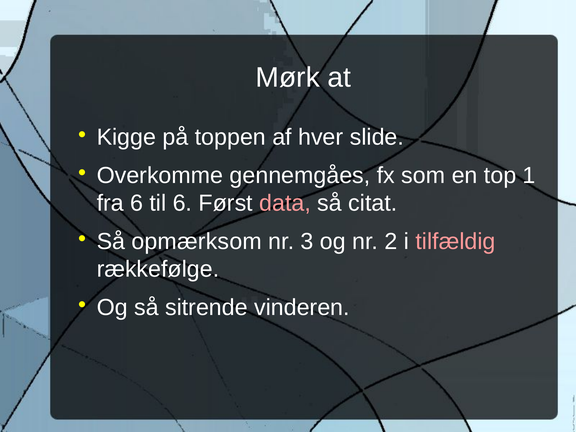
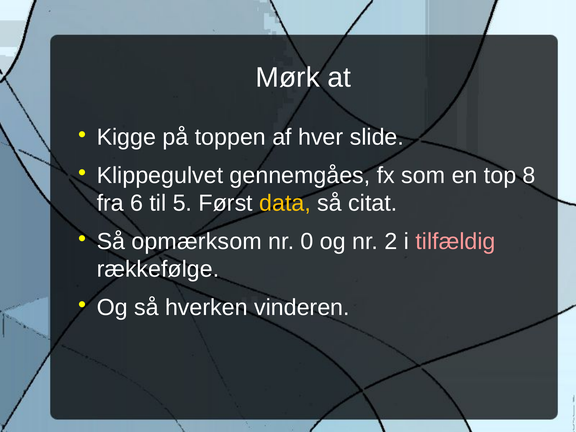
Overkomme: Overkomme -> Klippegulvet (160, 175)
1: 1 -> 8 (529, 175)
til 6: 6 -> 5 (182, 203)
data colour: pink -> yellow (285, 203)
3: 3 -> 0 (307, 241)
sitrende: sitrende -> hverken (206, 307)
